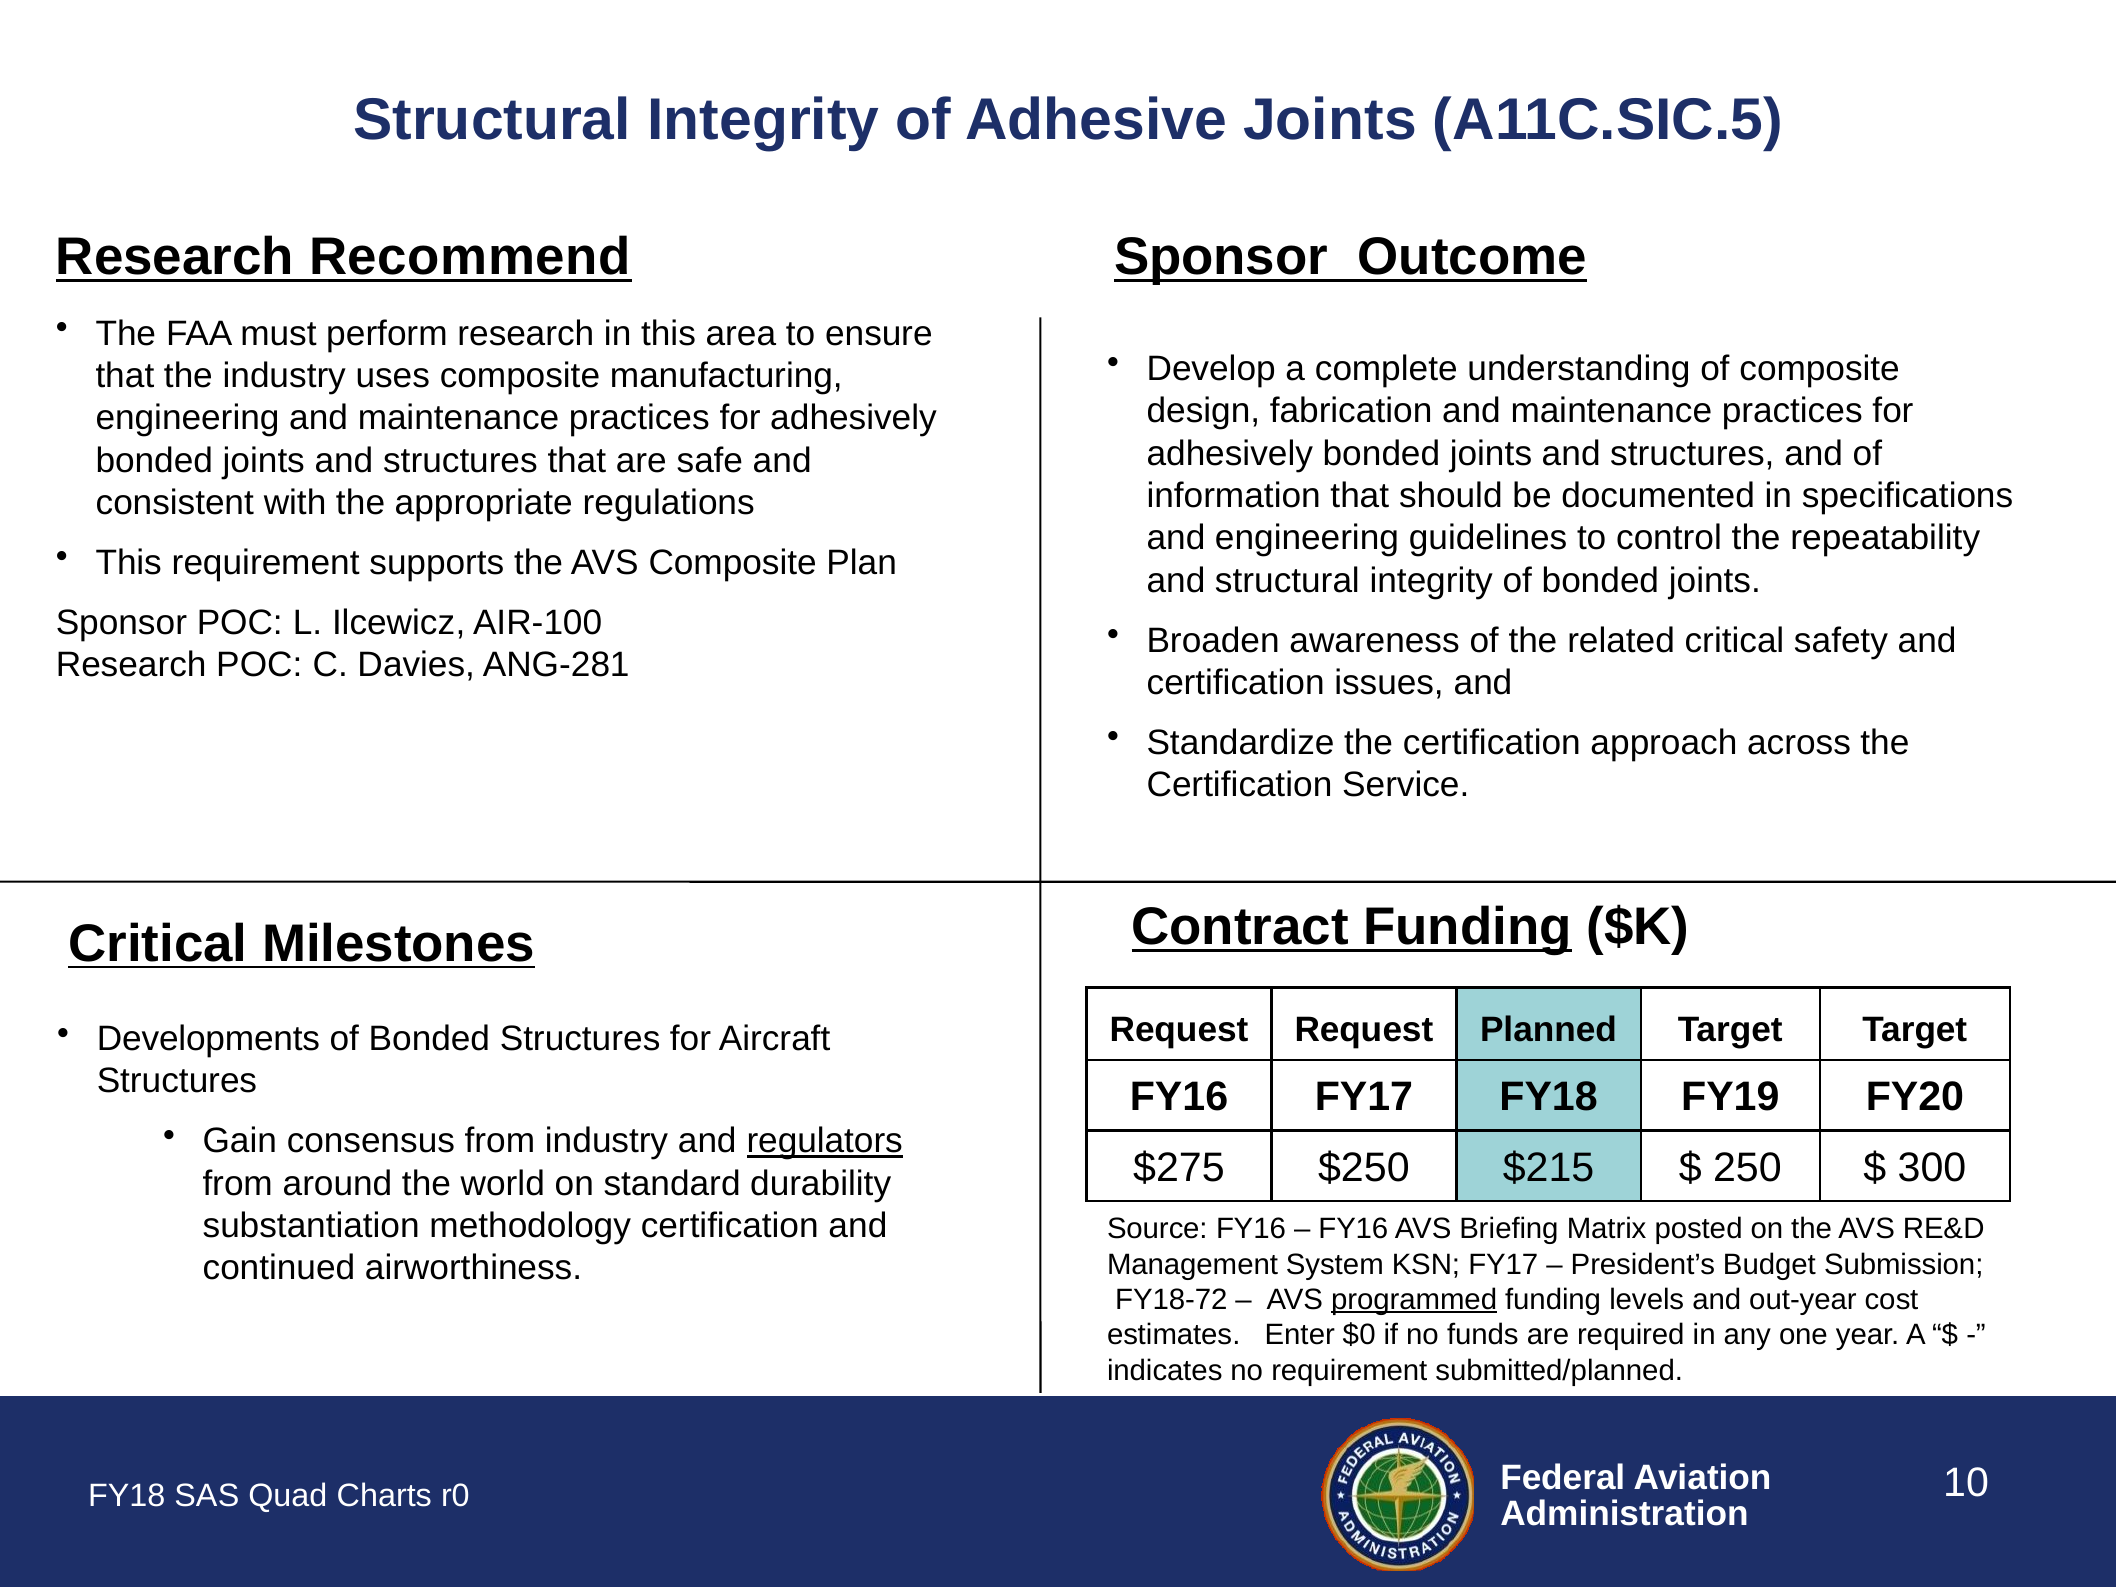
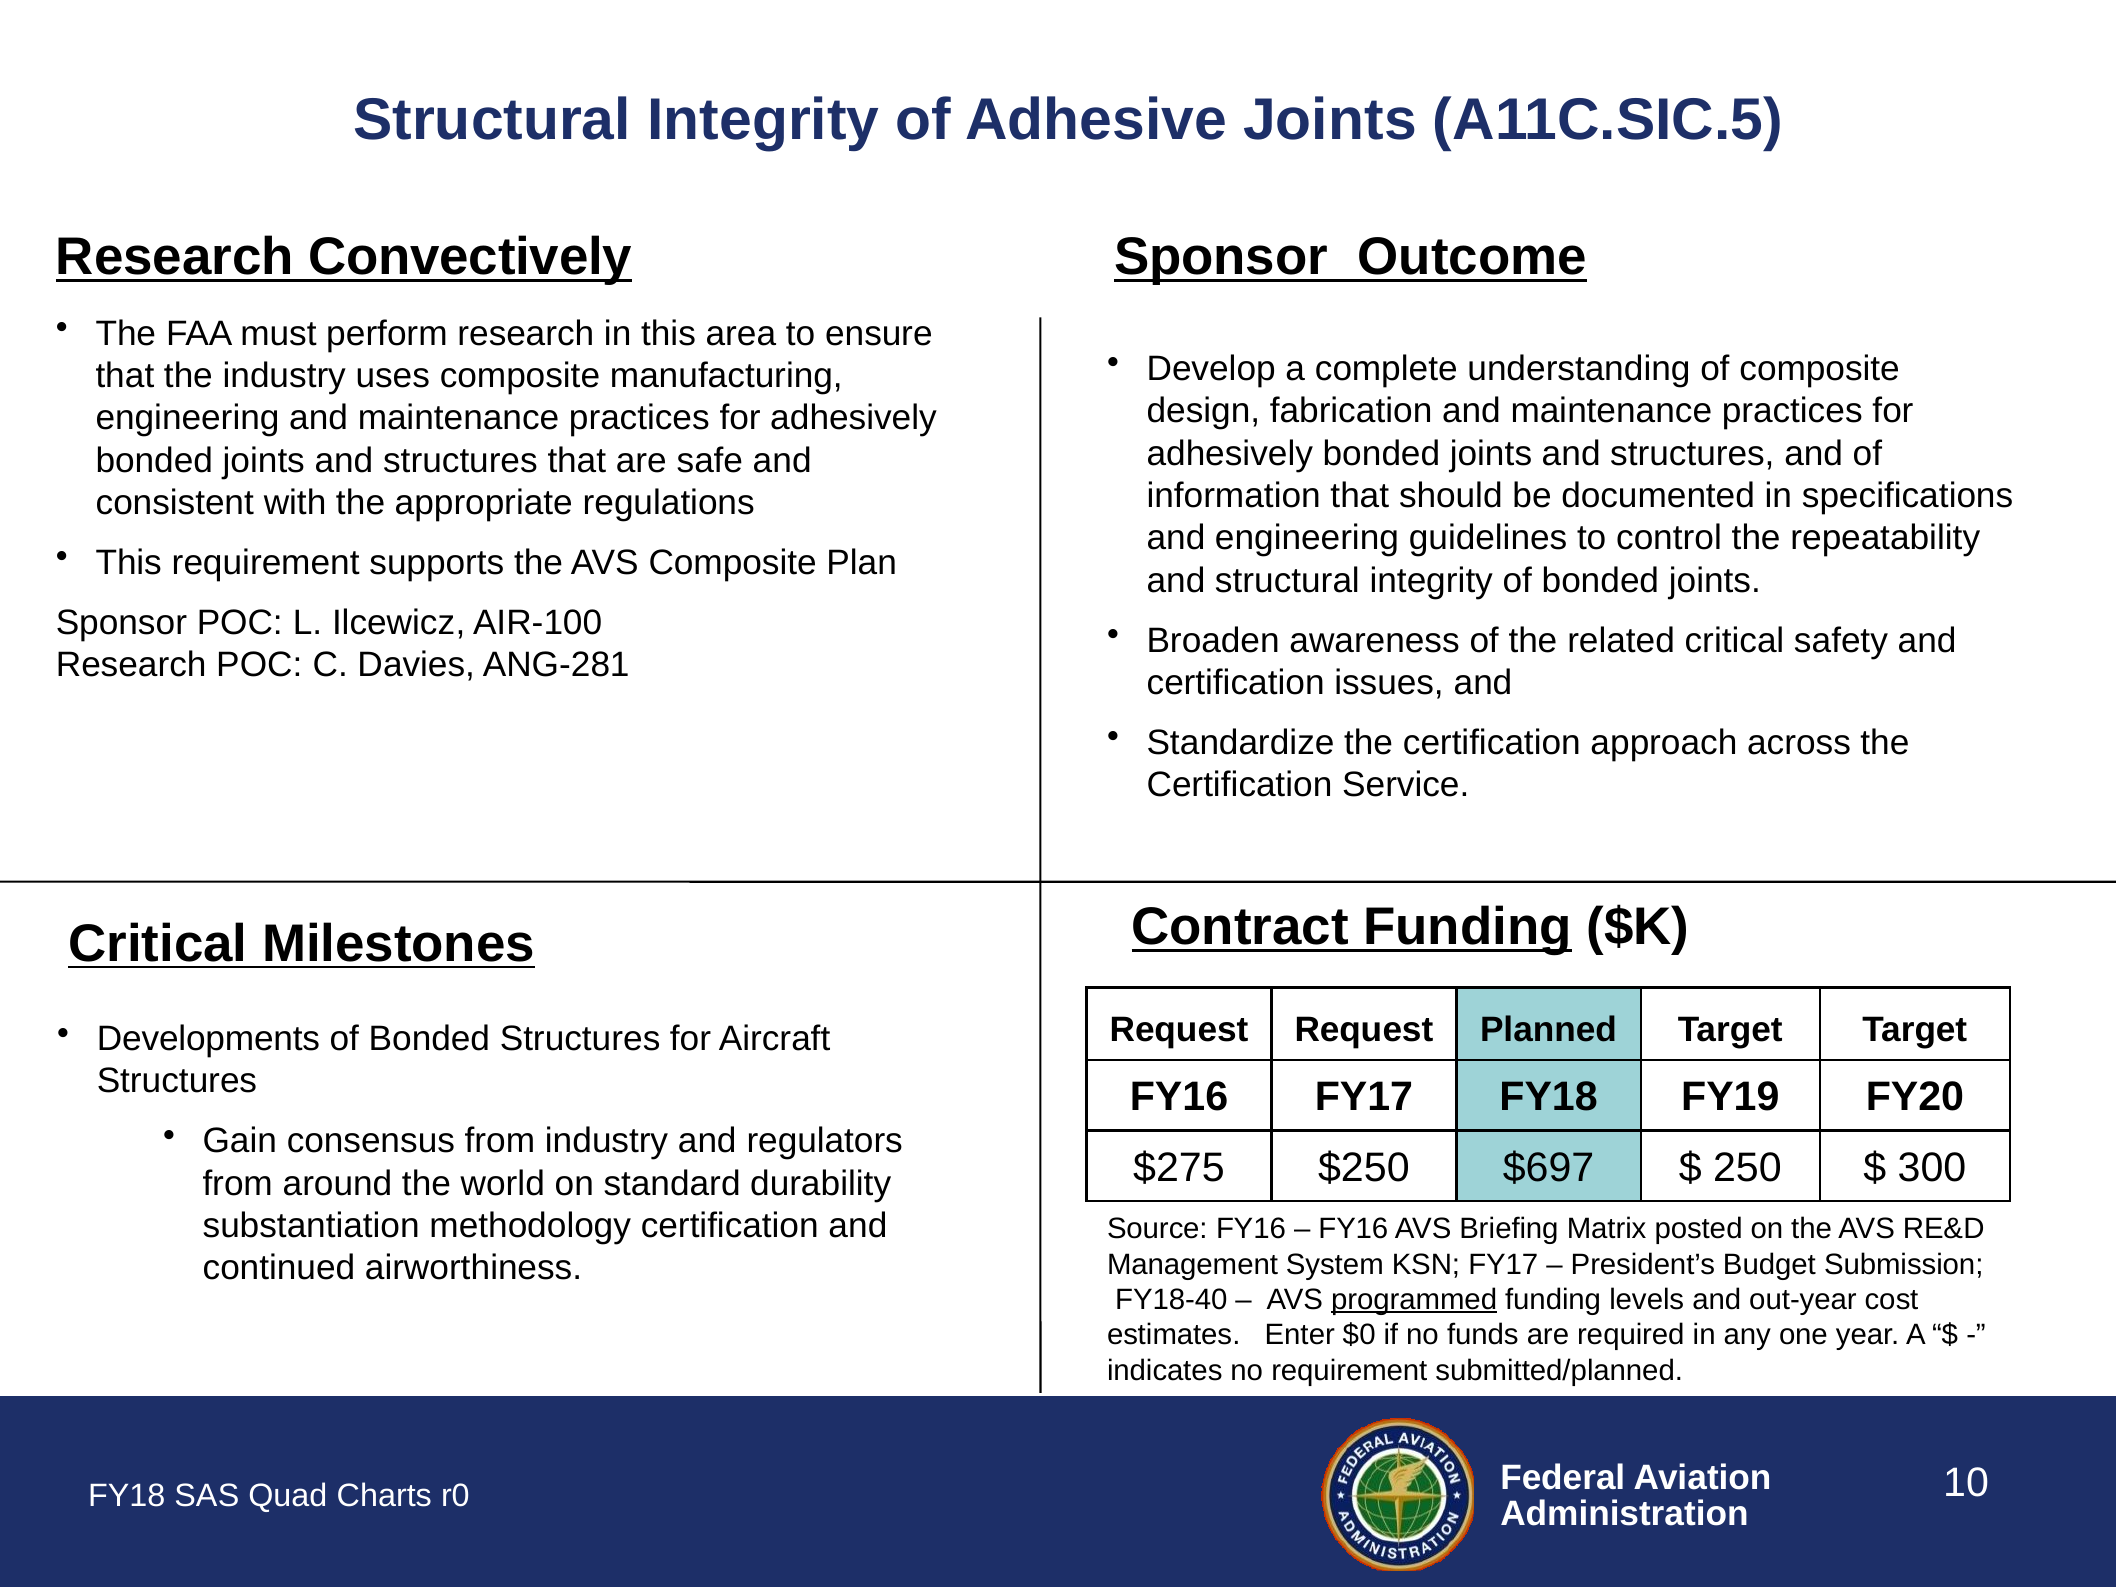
Recommend: Recommend -> Convectively (470, 257)
regulators underline: present -> none (825, 1141)
$215: $215 -> $697 (1549, 1168)
FY18-72: FY18-72 -> FY18-40 (1171, 1300)
